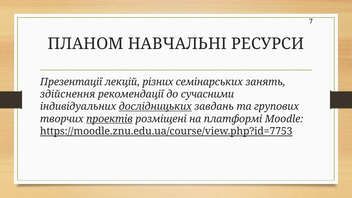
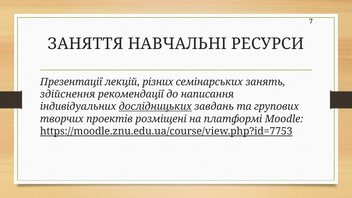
ПЛАНОМ: ПЛАНОМ -> ЗАНЯТТЯ (86, 44)
сучасними: сучасними -> написання (207, 94)
проектів underline: present -> none (110, 119)
